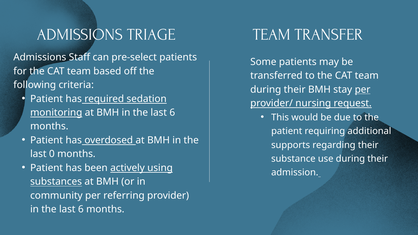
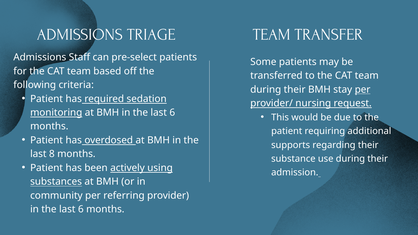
0: 0 -> 8 (52, 154)
